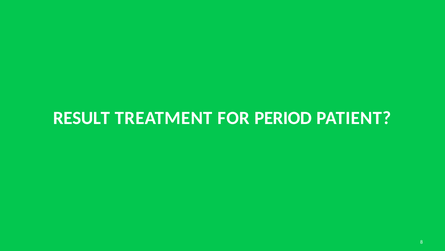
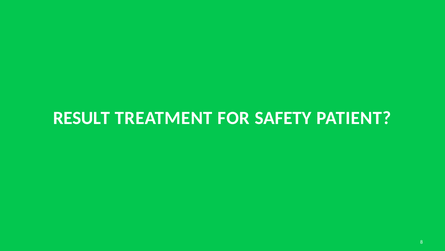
PERIOD: PERIOD -> SAFETY (283, 118)
